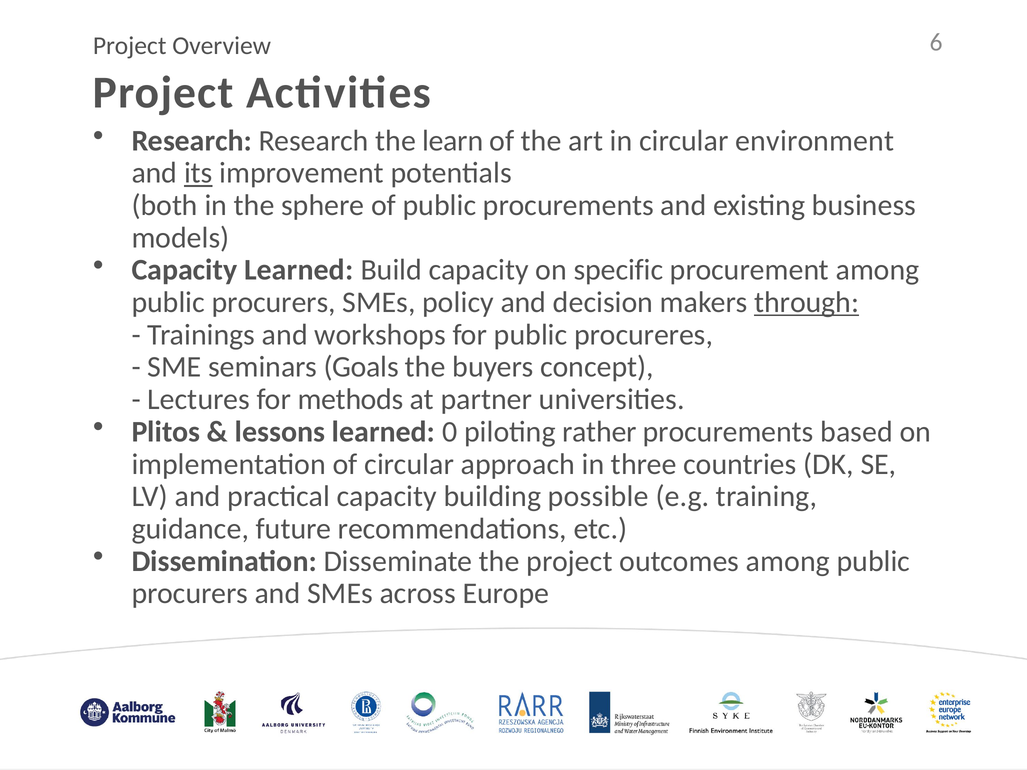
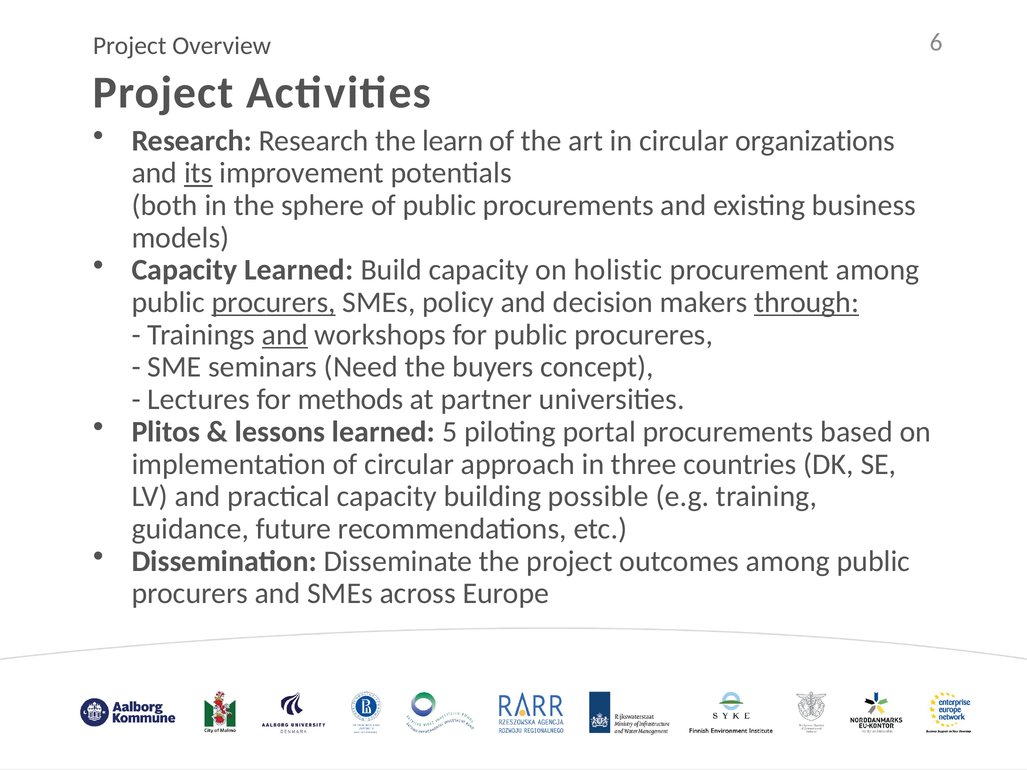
environment: environment -> organizations (815, 141)
specific: specific -> holistic (618, 270)
procurers underline: none -> present (274, 303)
and underline: none -> present (285, 335)
Goals: Goals -> Need (361, 367)
0: 0 -> 5 (450, 432)
rather: rather -> portal (599, 432)
